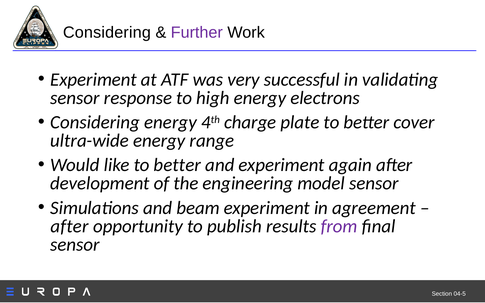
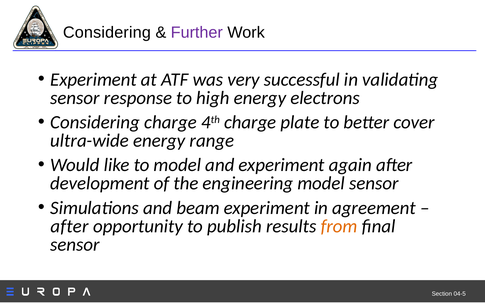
Considering energy: energy -> charge (170, 122)
like to better: better -> model (177, 165)
from colour: purple -> orange (339, 226)
